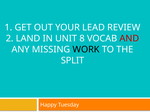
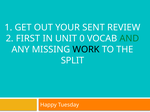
LEAD: LEAD -> SENT (94, 28)
LAND: LAND -> FIRST (28, 39)
8: 8 -> 0 (82, 39)
AND colour: red -> green (129, 39)
